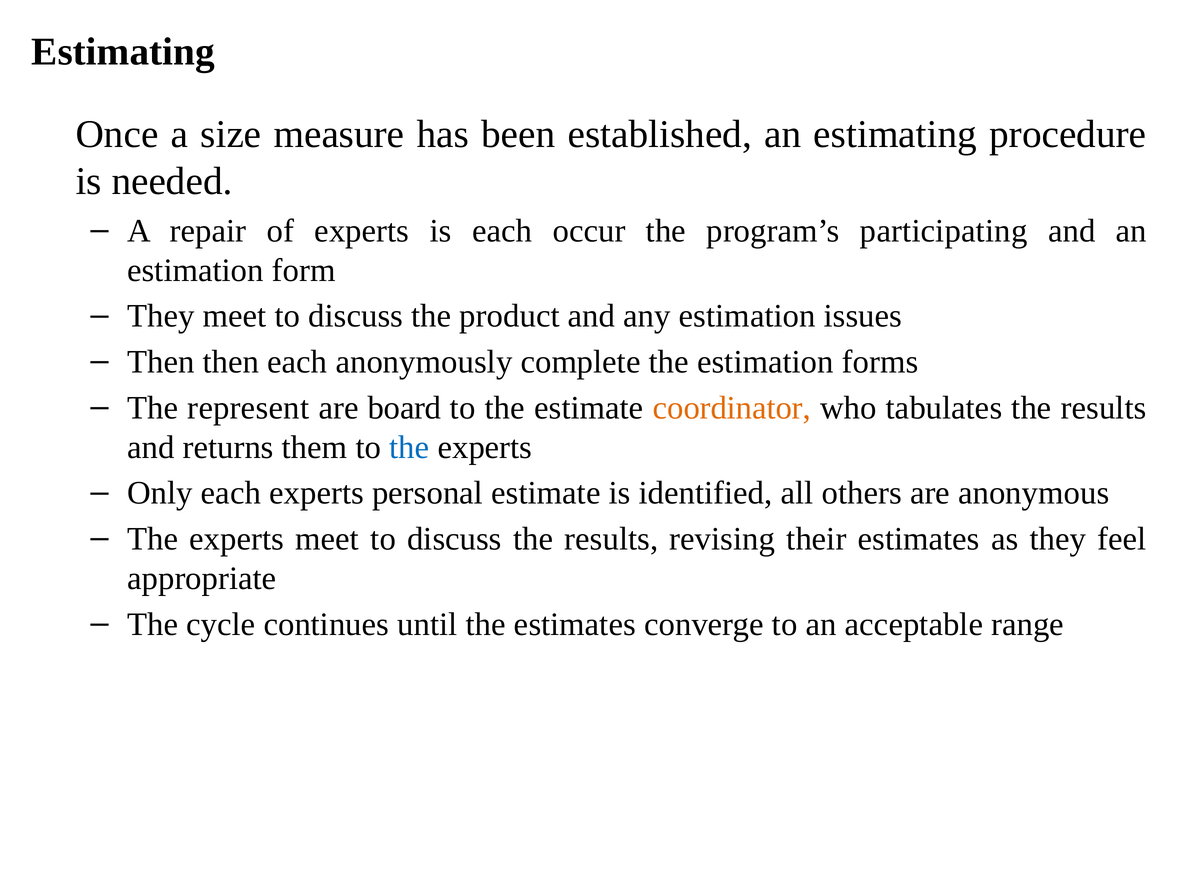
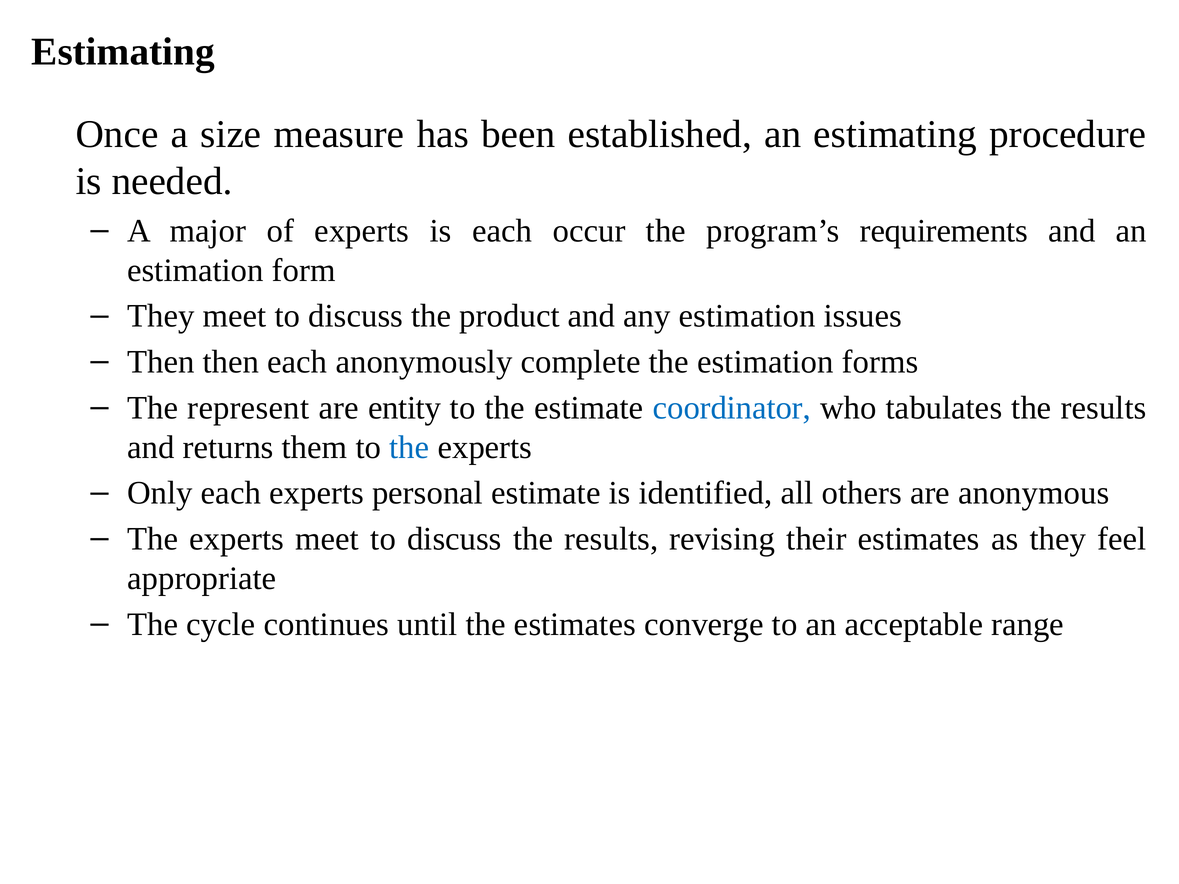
repair: repair -> major (208, 231)
participating: participating -> requirements (944, 231)
board: board -> entity (405, 408)
coordinator colour: orange -> blue (732, 408)
